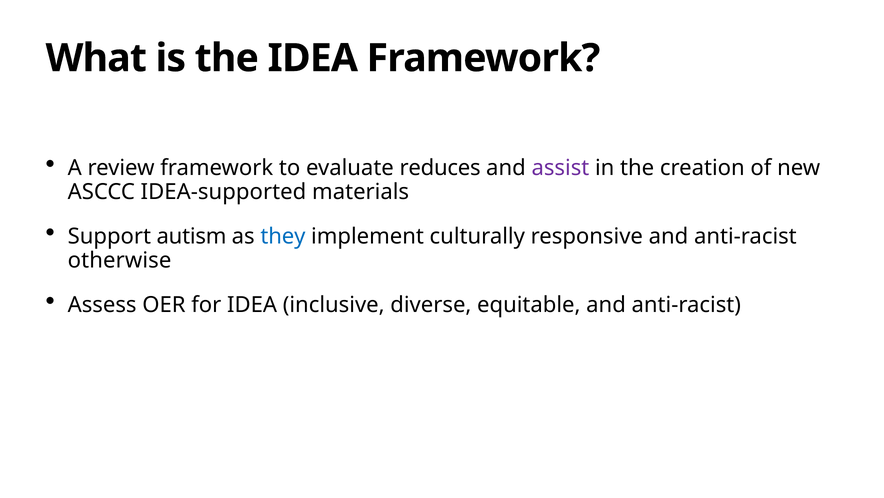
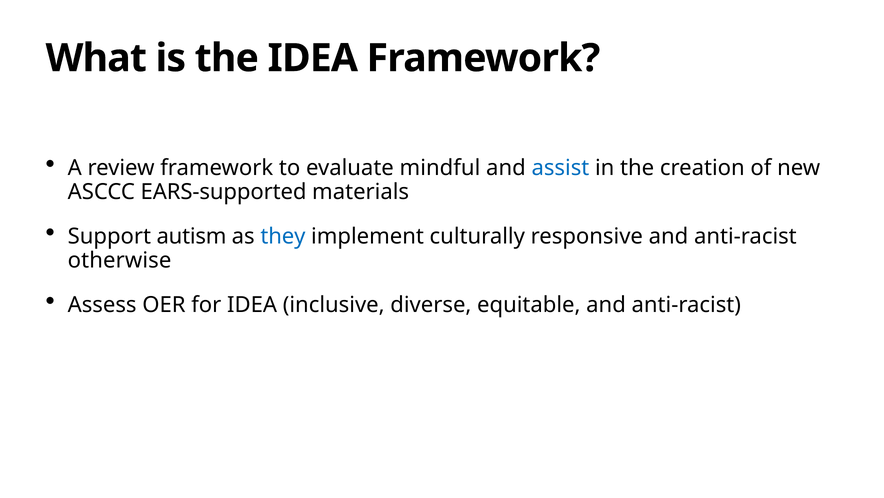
reduces: reduces -> mindful (440, 168)
assist colour: purple -> blue (560, 168)
IDEA-supported: IDEA-supported -> EARS-supported (224, 192)
